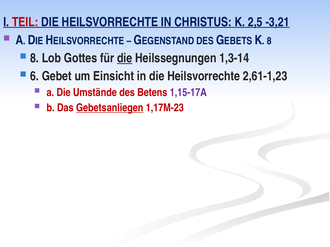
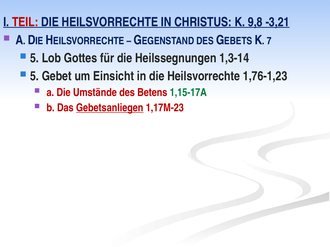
2,5: 2,5 -> 9,8 (255, 22)
8: 8 -> 7 (269, 41)
8: 8 -> 5 (35, 58)
die underline: present -> none (125, 58)
6: 6 -> 5 (35, 76)
2,61-1,23: 2,61-1,23 -> 1,76-1,23 (265, 76)
1,15-17A colour: purple -> green (188, 93)
